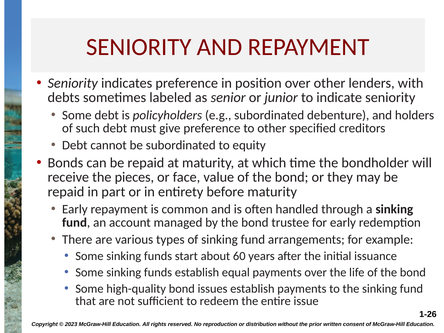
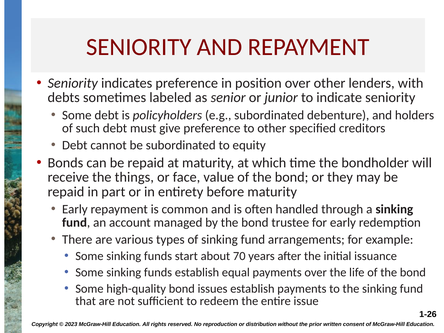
pieces: pieces -> things (134, 177)
60: 60 -> 70 (239, 256)
